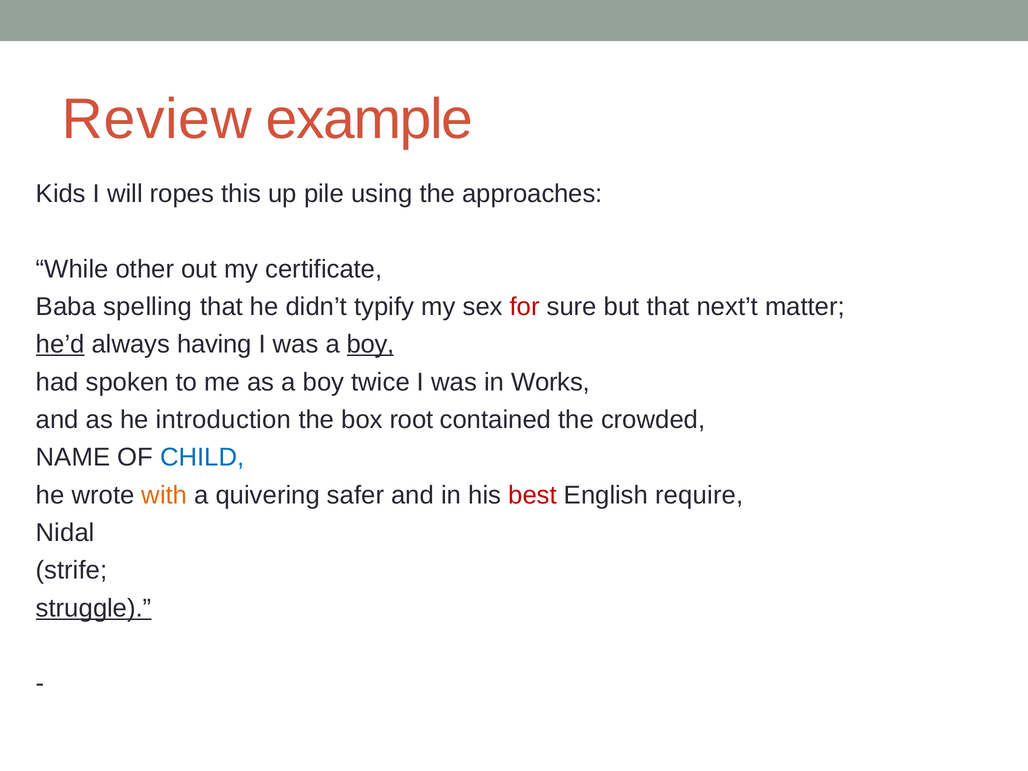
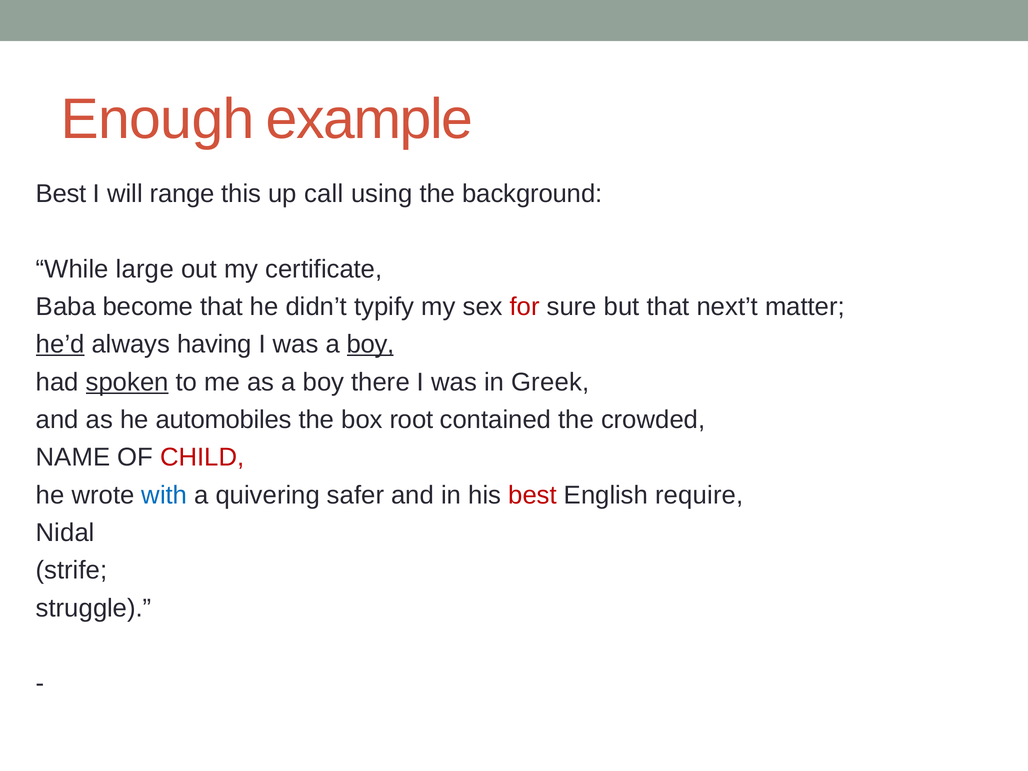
Review: Review -> Enough (158, 120)
Kids: Kids -> Best (61, 194)
ropes: ropes -> range (182, 194)
pile: pile -> call (324, 194)
approaches: approaches -> background (532, 194)
other: other -> large (145, 269)
spelling: spelling -> become (148, 307)
spoken underline: none -> present (127, 382)
twice: twice -> there (381, 382)
Works: Works -> Greek (550, 382)
introduction: introduction -> automobiles (224, 420)
CHILD colour: blue -> red (202, 457)
with colour: orange -> blue (164, 495)
struggle underline: present -> none (94, 608)
